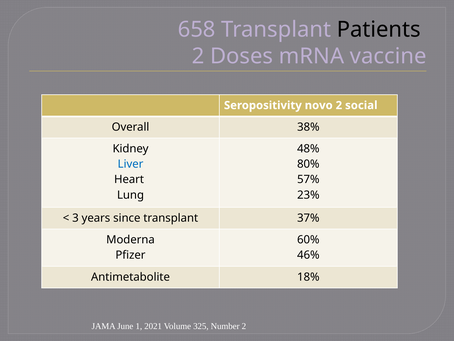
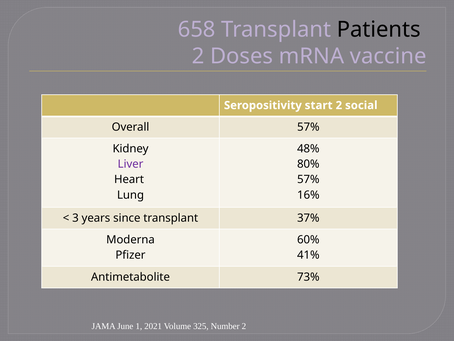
novo: novo -> start (319, 105)
Overall 38%: 38% -> 57% (308, 127)
Liver colour: blue -> purple (131, 164)
23%: 23% -> 16% (308, 195)
46%: 46% -> 41% (308, 255)
18%: 18% -> 73% (308, 277)
